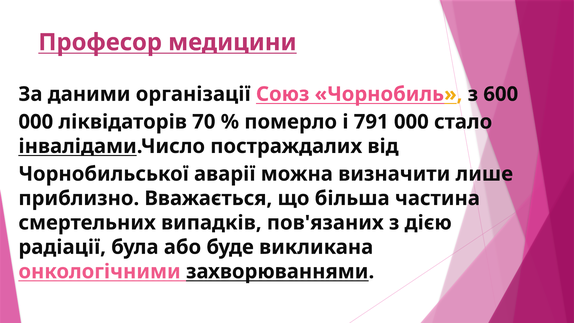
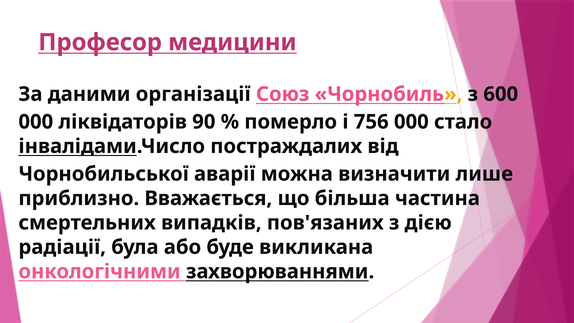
70: 70 -> 90 (204, 122)
791: 791 -> 756 (371, 122)
